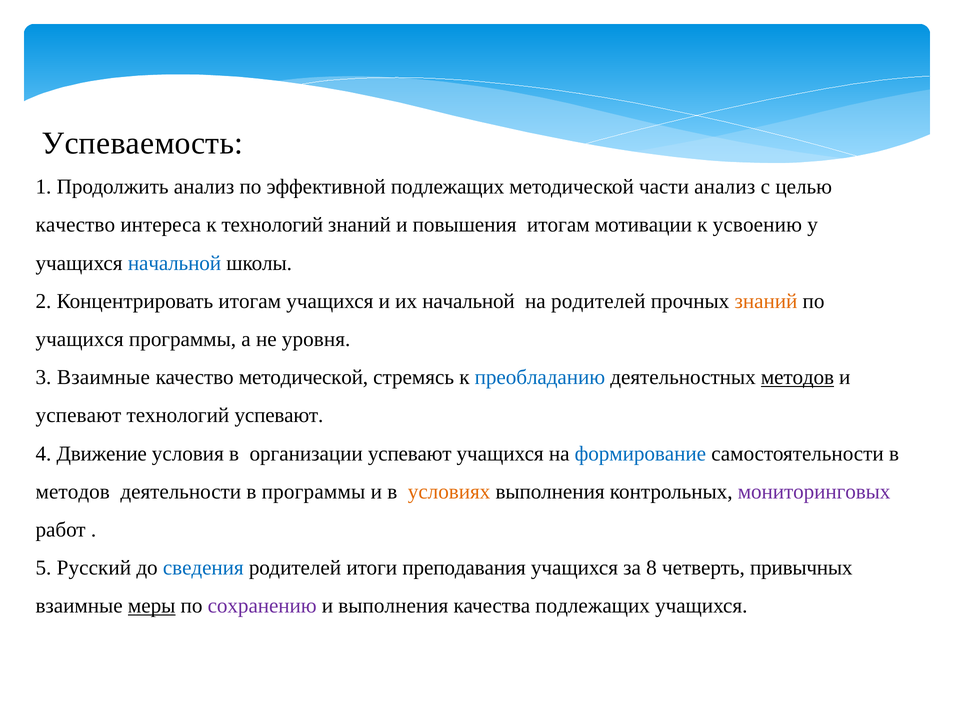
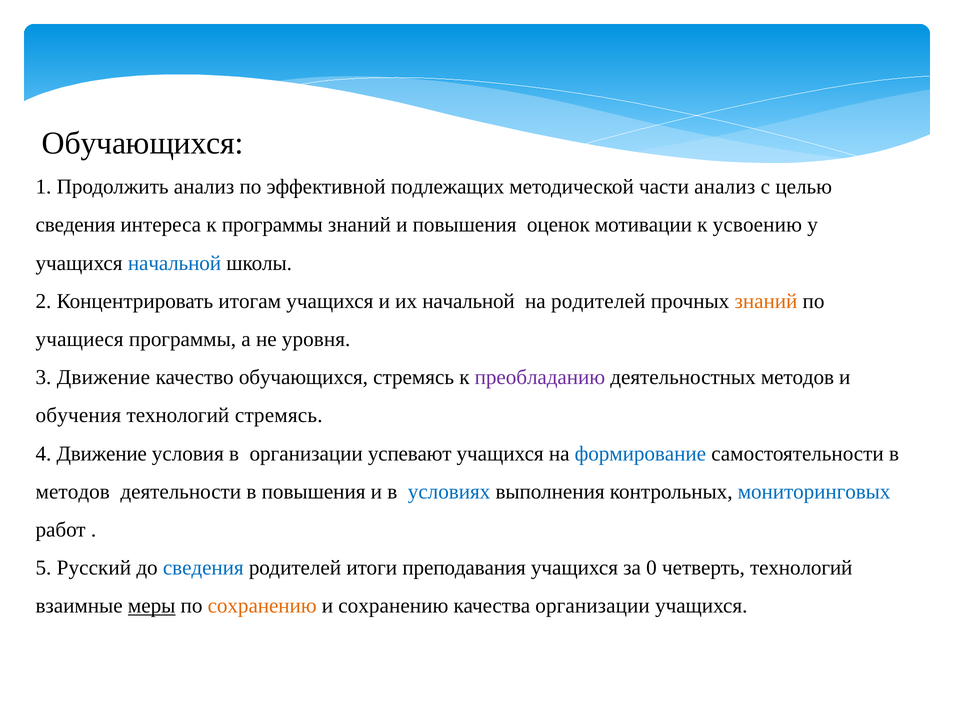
Успеваемость: Успеваемость -> Обучающихся (143, 143)
качество: качество -> сведения (76, 225)
к технологий: технологий -> программы (272, 225)
повышения итогам: итогам -> оценок (558, 225)
учащихся: учащихся -> учащиеся (80, 339)
3 Взаимные: Взаимные -> Движение (103, 377)
качество методической: методической -> обучающихся (303, 377)
преобладанию colour: blue -> purple (540, 377)
методов underline: present -> none (797, 377)
успевают: успевают -> обучения (78, 415)
технологий успевают: успевают -> стремясь (279, 415)
в программы: программы -> повышения (314, 492)
условиях colour: orange -> blue (449, 492)
мониторинговых colour: purple -> blue (814, 492)
8: 8 -> 0 (651, 568)
четверть привычных: привычных -> технологий (801, 568)
сохранению colour: purple -> orange (262, 606)
и выполнения: выполнения -> сохранению (393, 606)
качества подлежащих: подлежащих -> организации (593, 606)
